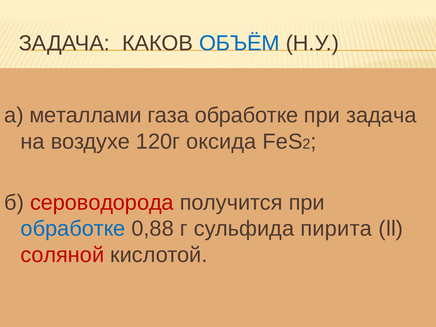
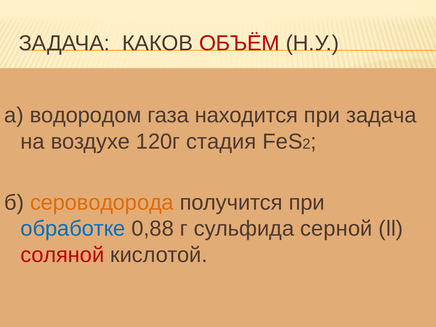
ОБЪЁМ colour: blue -> red (239, 43)
металлами: металлами -> водородом (86, 115)
газа обработке: обработке -> находится (246, 115)
оксида: оксида -> стадия (221, 142)
сероводорода colour: red -> orange (102, 203)
пирита: пирита -> серной (336, 229)
